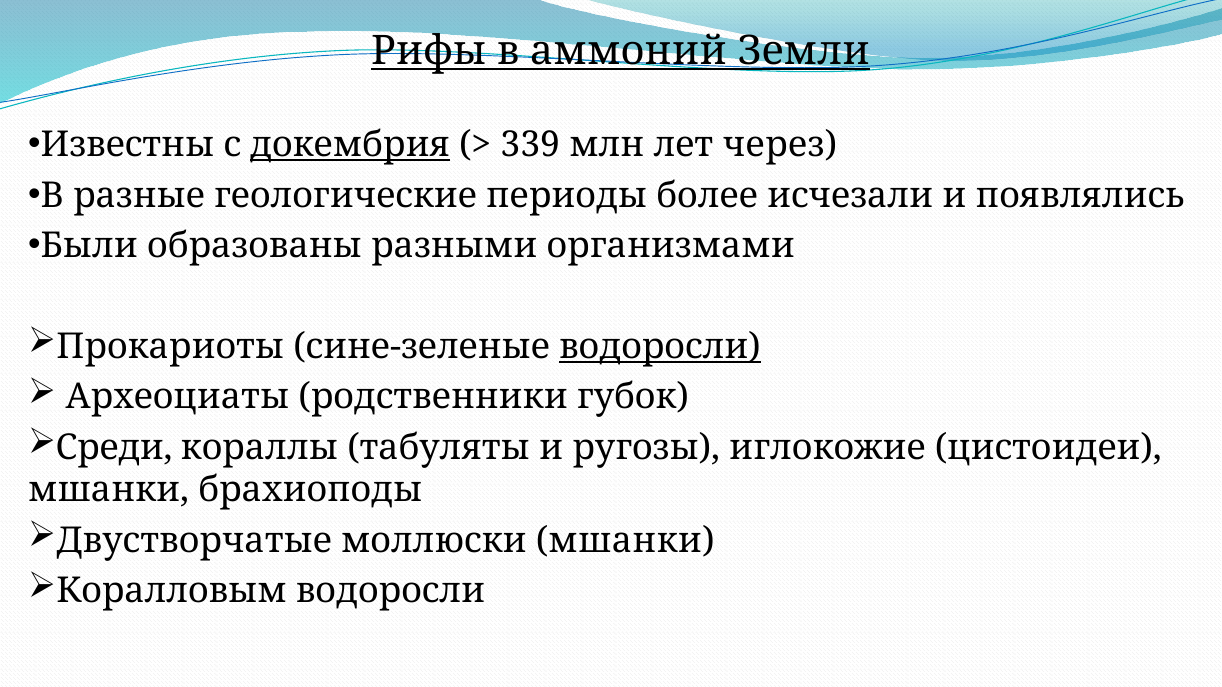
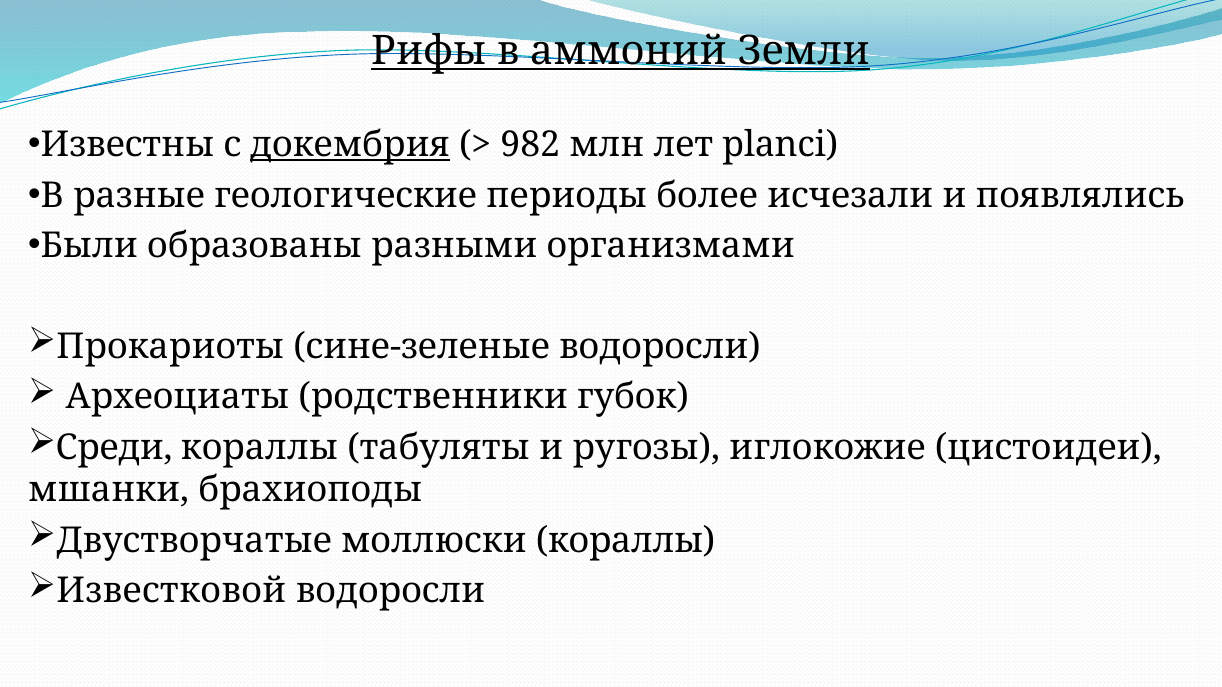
339: 339 -> 982 (530, 145)
через: через -> planci (780, 145)
водоросли underline: present -> none (660, 347)
моллюски мшанки: мшанки -> кораллы (626, 541)
Коралловым: Коралловым -> Известковой (171, 591)
